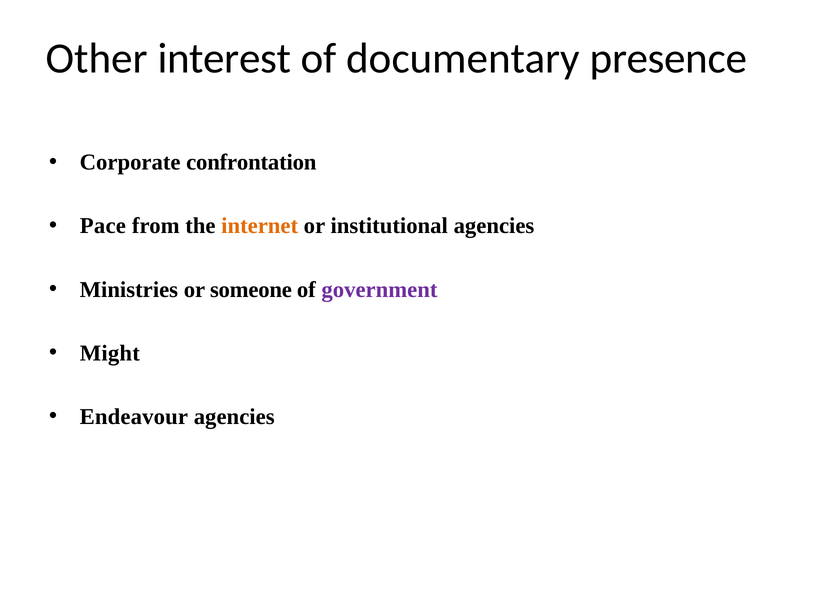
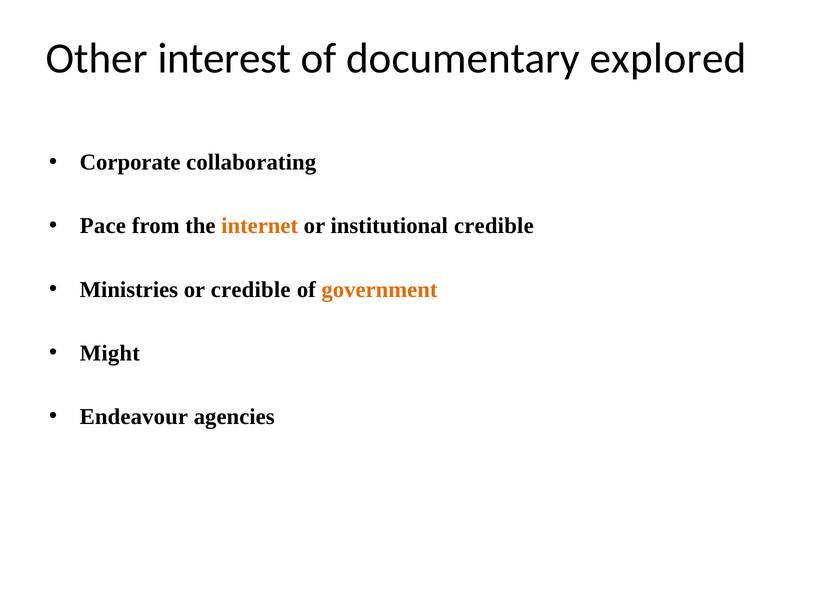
presence: presence -> explored (668, 58)
confrontation: confrontation -> collaborating (251, 162)
institutional agencies: agencies -> credible (494, 226)
or someone: someone -> credible (251, 289)
government colour: purple -> orange (379, 289)
